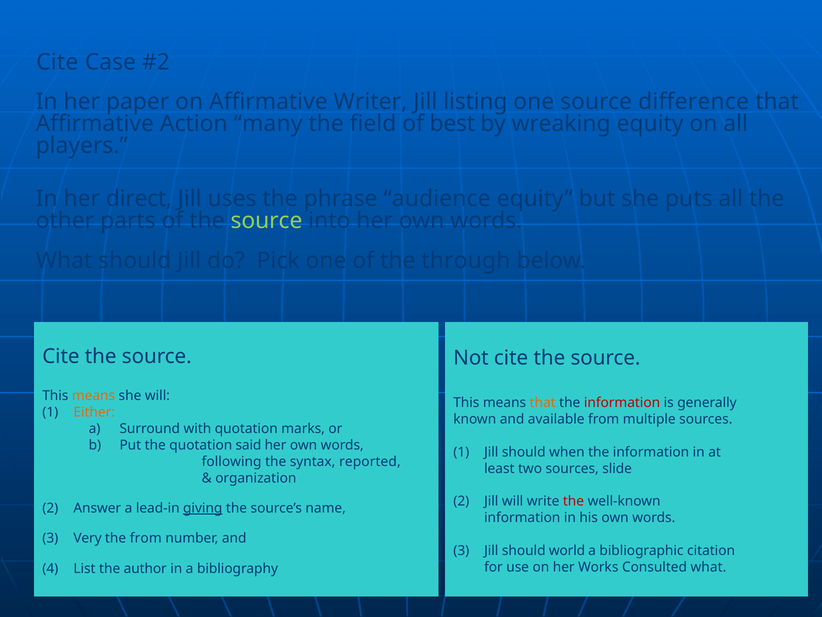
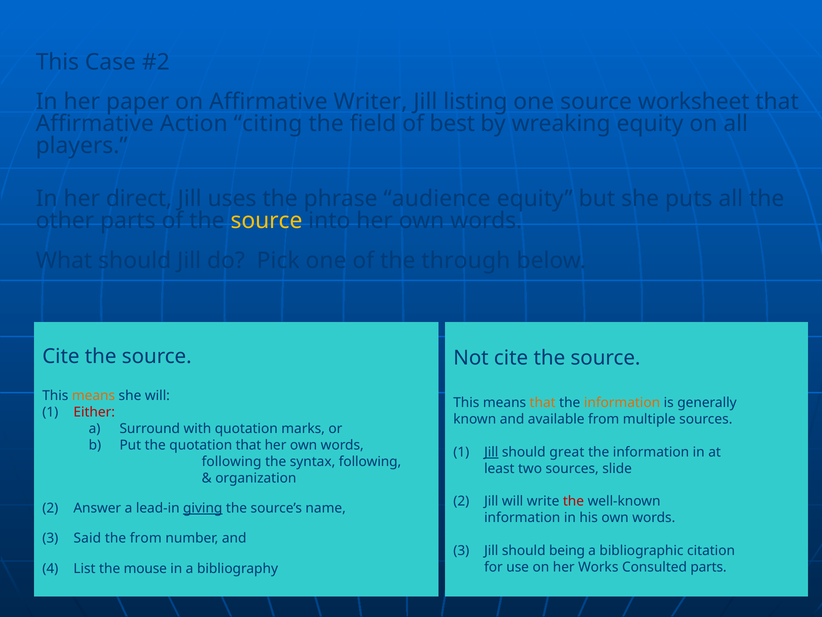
Cite: Cite -> This (57, 62)
difference: difference -> worksheet (694, 102)
many: many -> citing (268, 124)
source colour: light green -> yellow (266, 221)
information colour: red -> orange (622, 402)
Either colour: orange -> red (94, 412)
quotation said: said -> that (248, 445)
Jill underline: none -> present (491, 452)
when: when -> great (567, 452)
syntax reported: reported -> following (370, 461)
Very: Very -> Said (87, 538)
world: world -> being (567, 550)
Consulted what: what -> parts (709, 567)
author: author -> mouse (145, 568)
